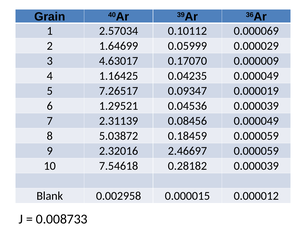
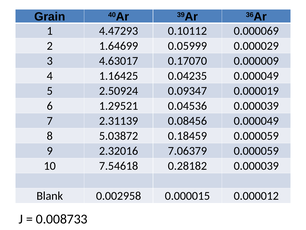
2.57034: 2.57034 -> 4.47293 (119, 31)
7.26517: 7.26517 -> 2.50924 (119, 91)
2.46697: 2.46697 -> 7.06379 (187, 151)
